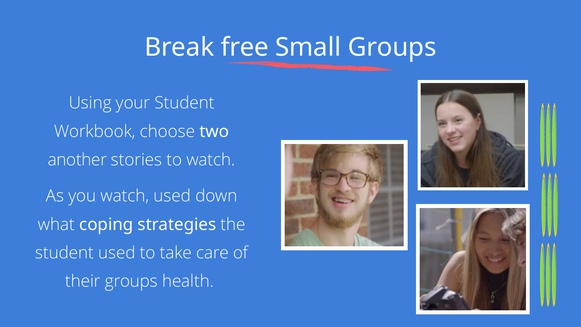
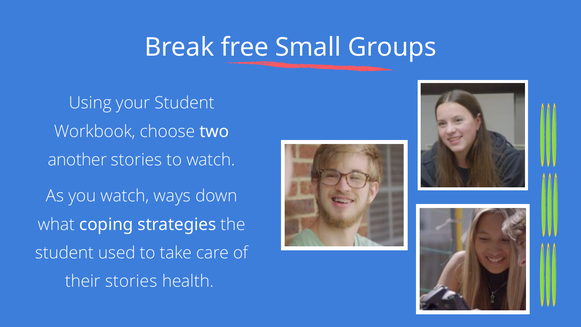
watch used: used -> ways (172, 196)
their groups: groups -> stories (131, 281)
